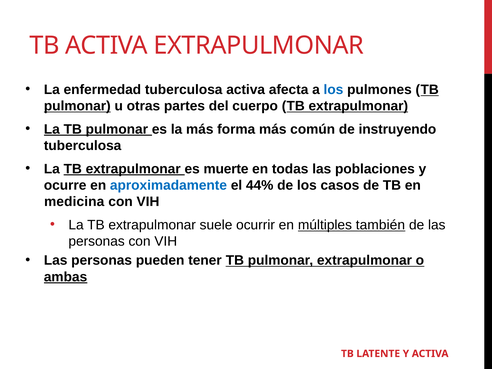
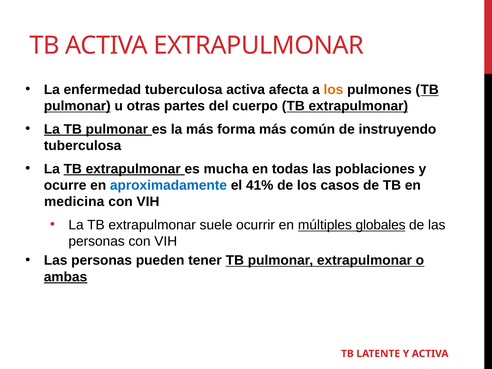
los colour: blue -> orange (333, 90)
muerte: muerte -> mucha (226, 169)
44%: 44% -> 41% (260, 185)
también: también -> globales (381, 225)
